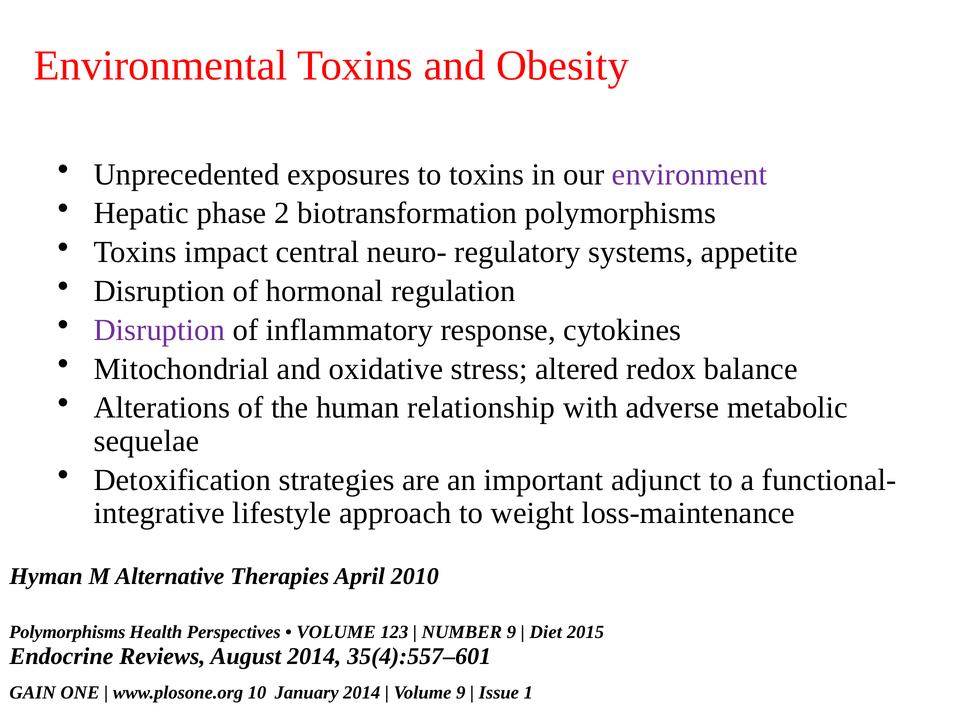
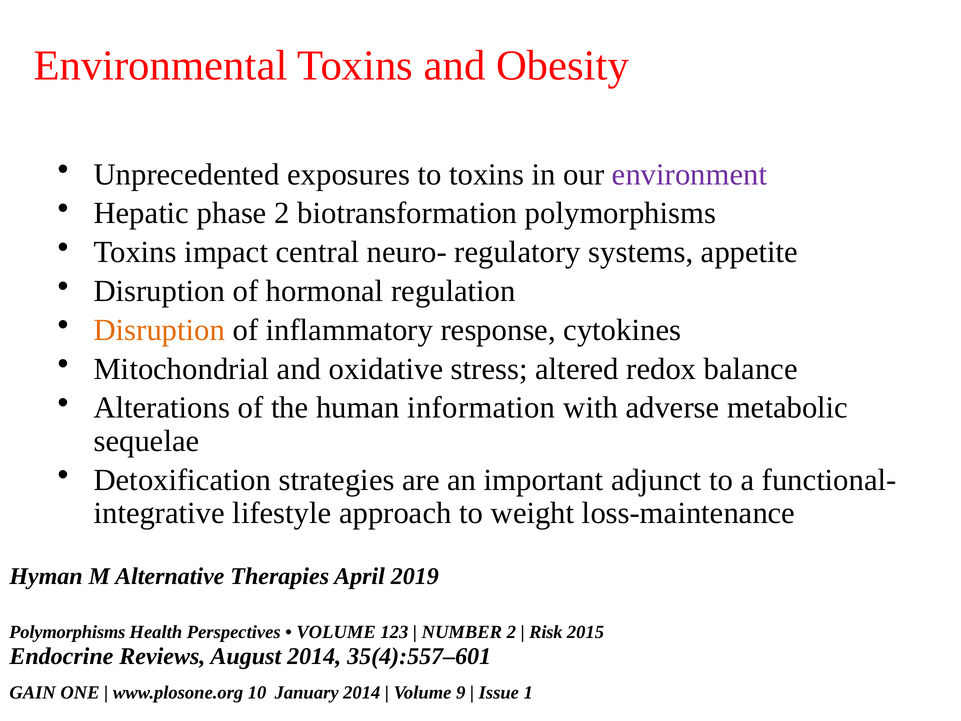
Disruption colour: purple -> orange (159, 330)
relationship: relationship -> information (481, 408)
2010: 2010 -> 2019 (415, 576)
NUMBER 9: 9 -> 2 (511, 632)
Diet: Diet -> Risk (546, 632)
